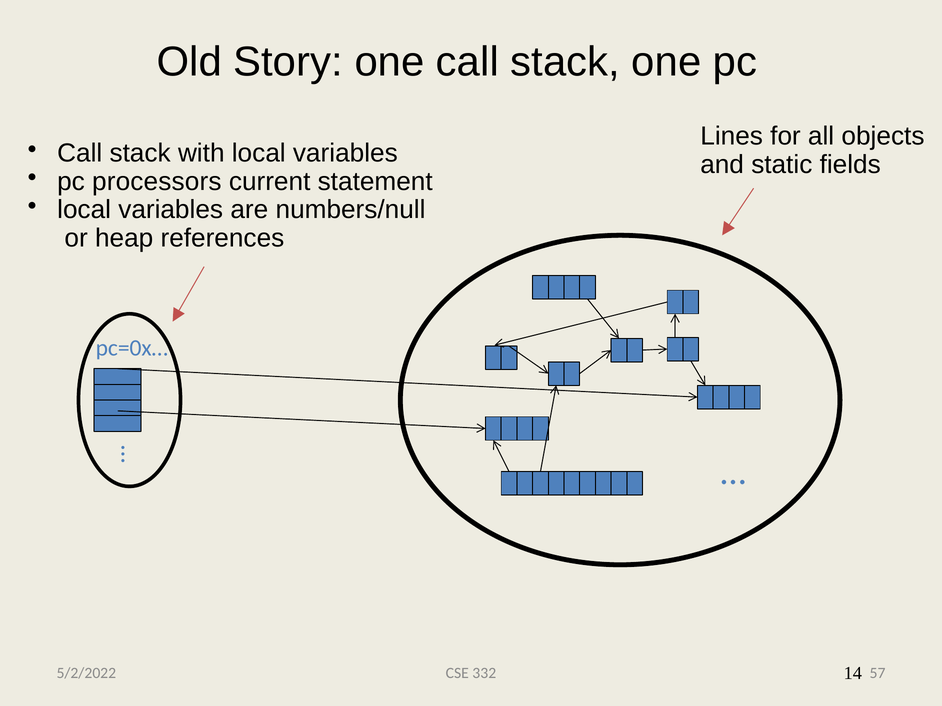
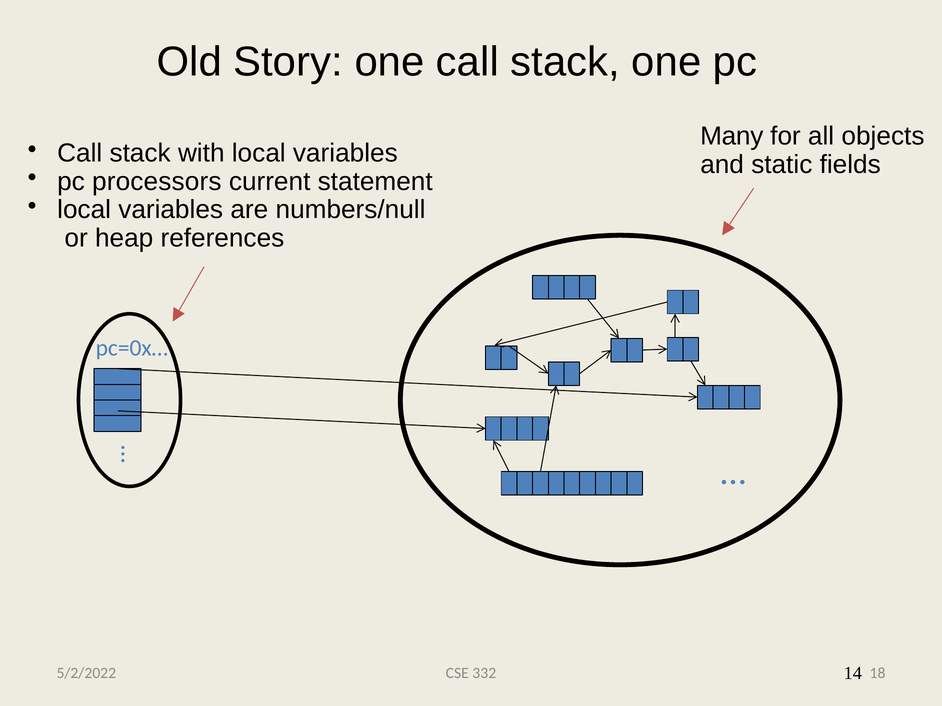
Lines: Lines -> Many (732, 136)
57: 57 -> 18 (878, 674)
